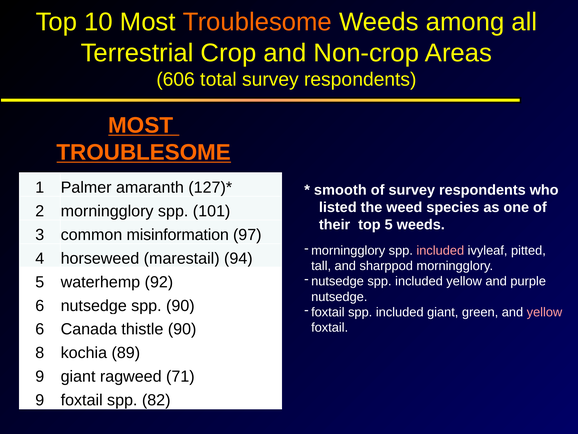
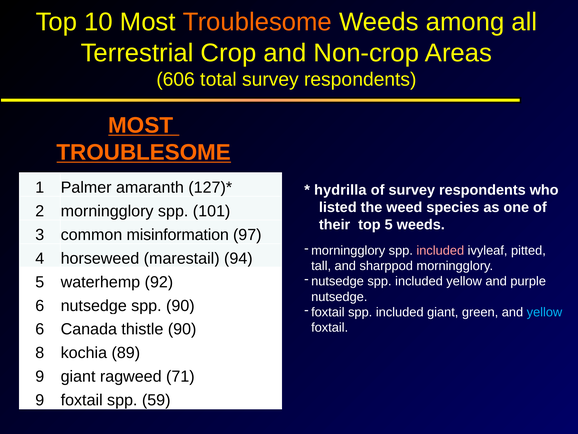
smooth: smooth -> hydrilla (340, 190)
yellow colour: pink -> light blue (544, 312)
82: 82 -> 59 (156, 400)
